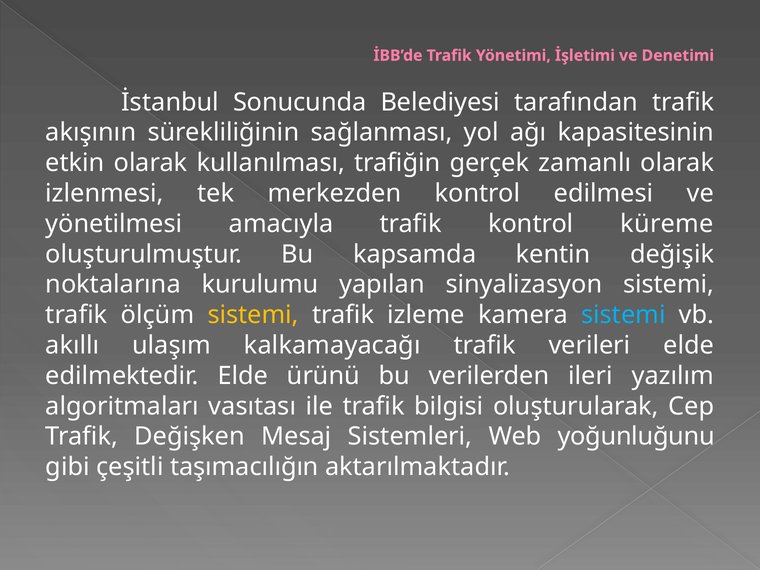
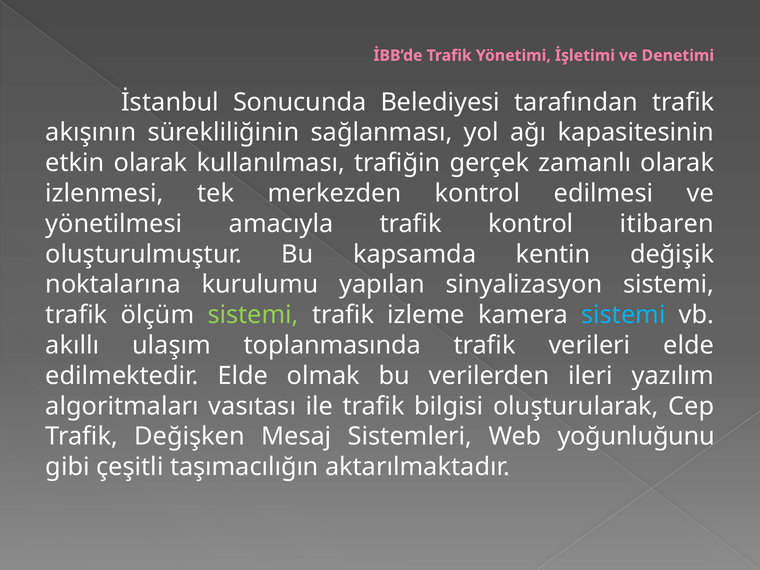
küreme: küreme -> itibaren (667, 224)
sistemi colour: yellow -> light green (253, 315)
kalkamayacağı: kalkamayacağı -> toplanmasında (332, 345)
ürünü: ürünü -> olmak (323, 376)
